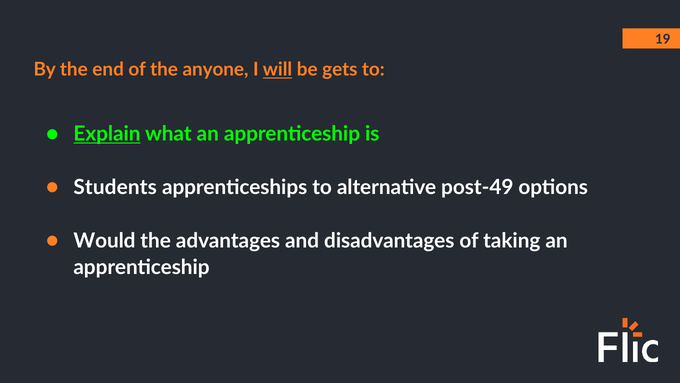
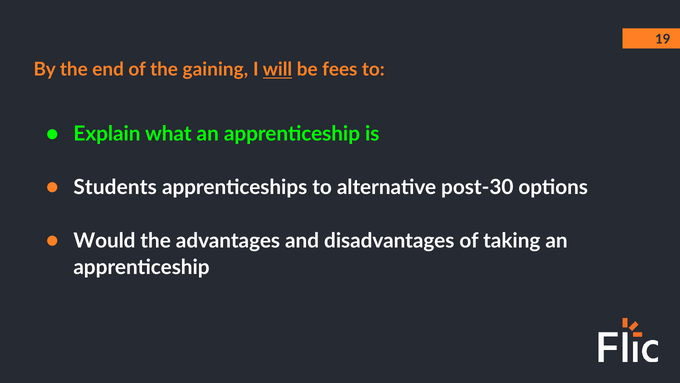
anyone: anyone -> gaining (215, 70)
gets: gets -> fees (340, 70)
Explain underline: present -> none (107, 134)
post-49: post-49 -> post-30 (477, 187)
